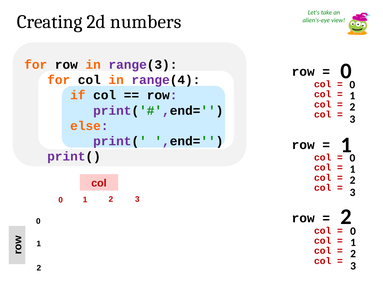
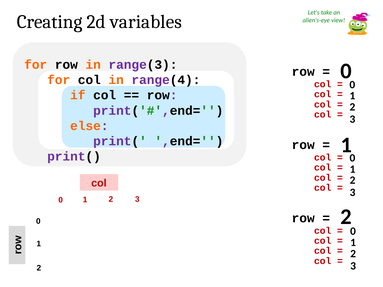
numbers: numbers -> variables (146, 22)
